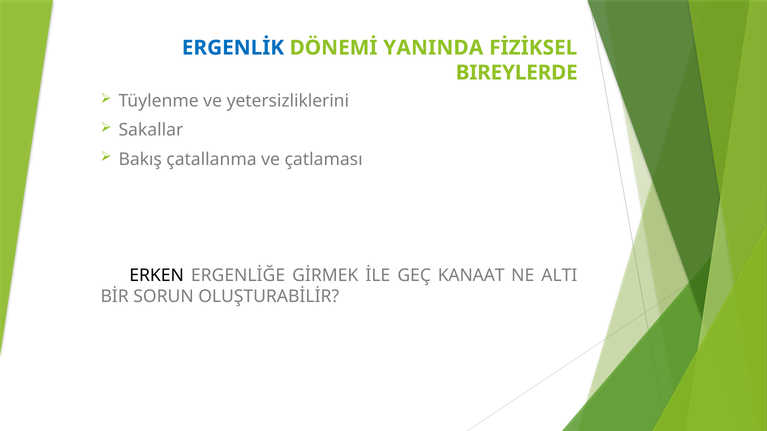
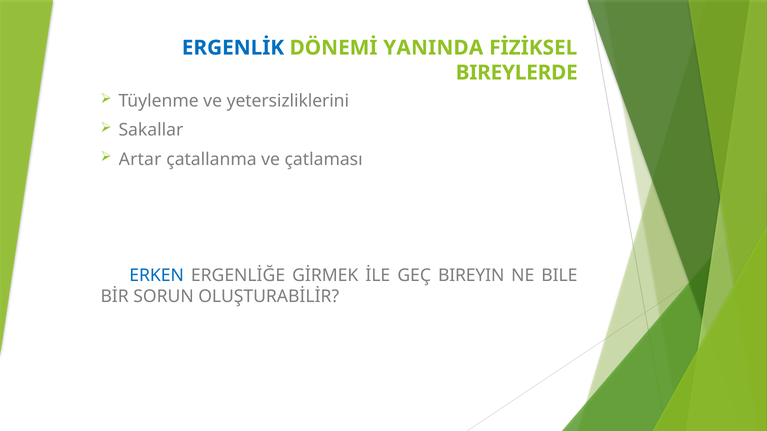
Bakış: Bakış -> Artar (140, 159)
ERKEN colour: black -> blue (157, 276)
KANAAT: KANAAT -> BIREYIN (471, 276)
ALTI: ALTI -> BILE (559, 276)
